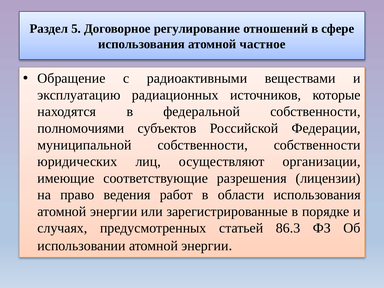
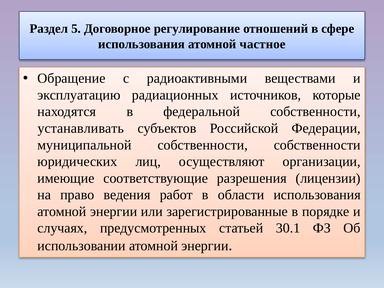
полномочиями: полномочиями -> устанавливать (81, 128)
86.3: 86.3 -> 30.1 (288, 228)
